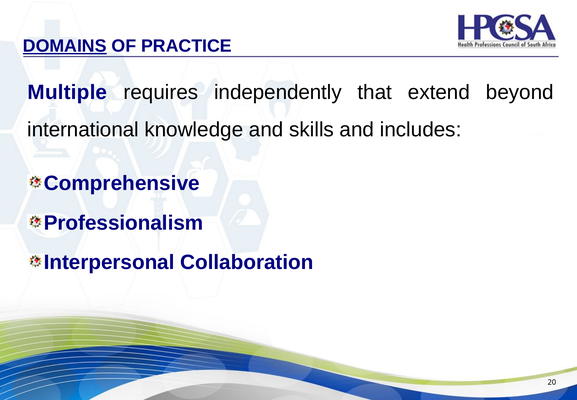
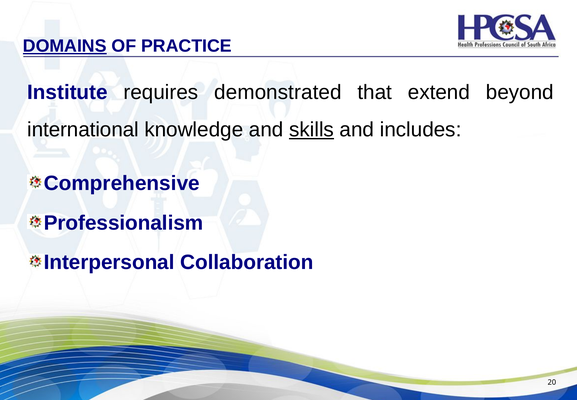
Multiple: Multiple -> Institute (67, 92)
independently: independently -> demonstrated (278, 92)
skills underline: none -> present (312, 130)
